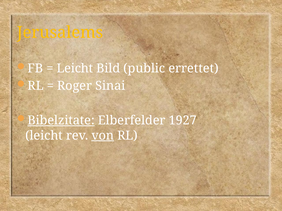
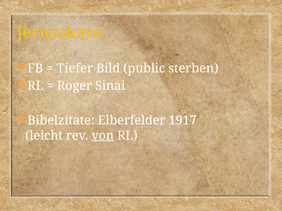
Leicht: Leicht -> Tiefer (75, 69)
errettet: errettet -> sterben (193, 69)
Bibelzitate underline: present -> none (61, 121)
1927: 1927 -> 1917 (183, 121)
